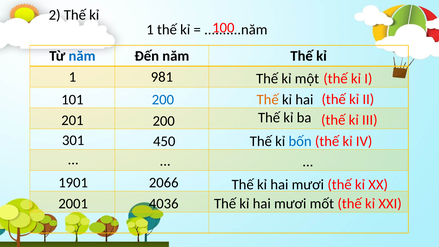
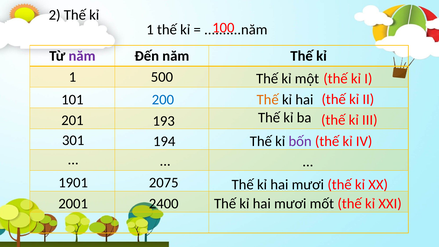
năm colour: blue -> purple (82, 56)
981: 981 -> 500 (162, 77)
201 200: 200 -> 193 (164, 121)
450: 450 -> 194 (164, 141)
bốn colour: blue -> purple (300, 141)
2066: 2066 -> 2075 (164, 183)
4036: 4036 -> 2400 (164, 204)
